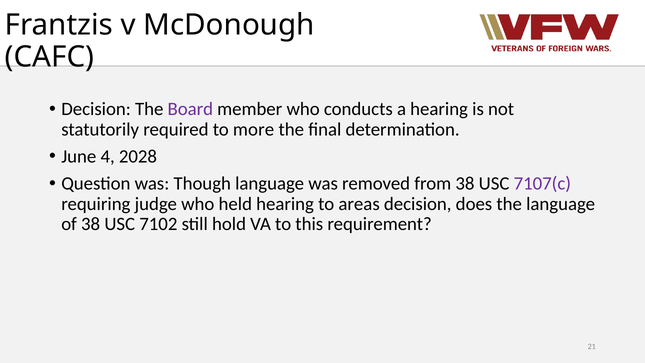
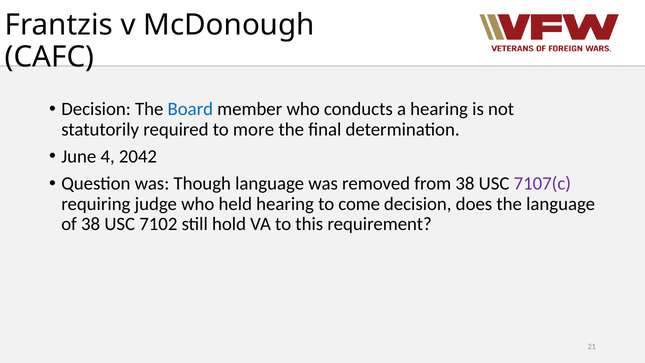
Board colour: purple -> blue (190, 109)
2028: 2028 -> 2042 (138, 156)
areas: areas -> come (359, 204)
